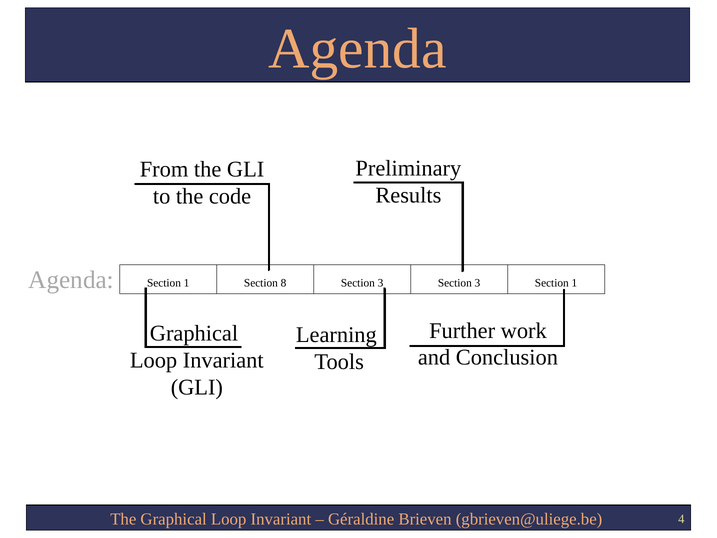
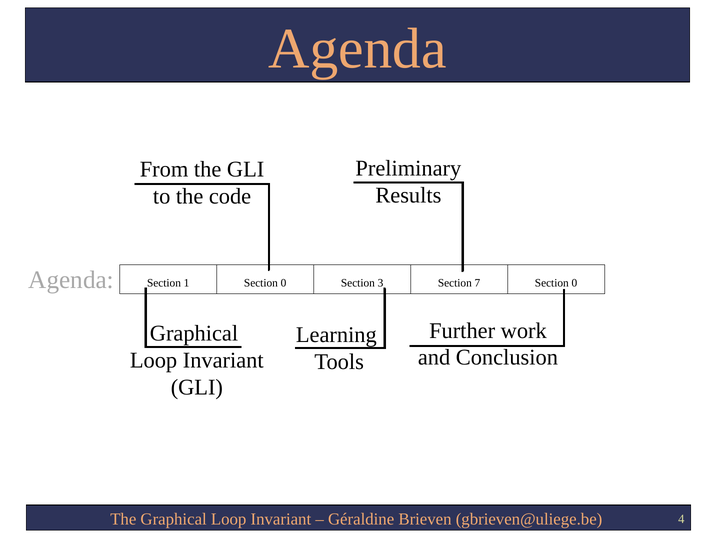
8: 8 -> 0 (284, 283)
3: 3 -> 7 (477, 283)
1: 1 -> 0 (574, 283)
